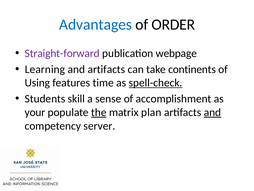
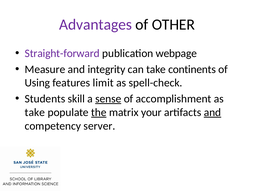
Advantages colour: blue -> purple (96, 25)
ORDER: ORDER -> OTHER (173, 25)
Learning: Learning -> Measure (45, 69)
and artifacts: artifacts -> integrity (106, 69)
time: time -> limit (103, 83)
spell-check underline: present -> none (156, 83)
sense underline: none -> present (108, 98)
your: your -> take (35, 112)
plan: plan -> your (151, 112)
